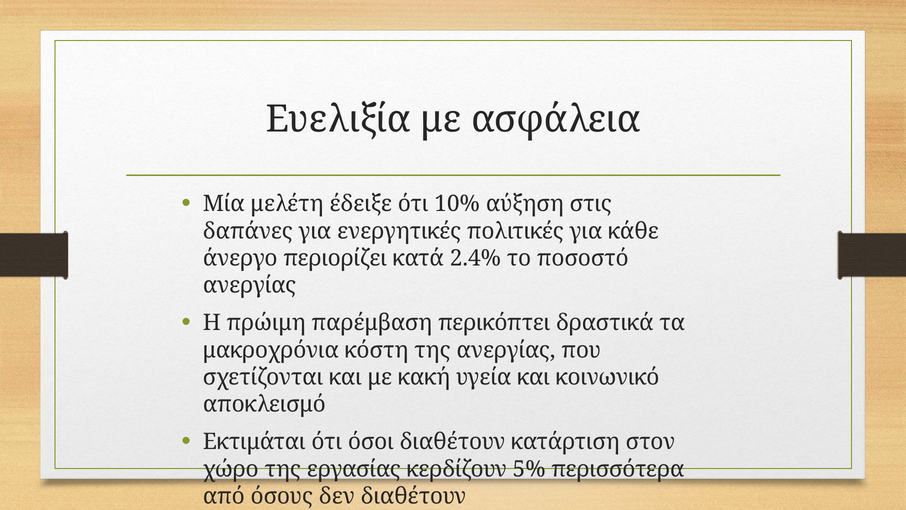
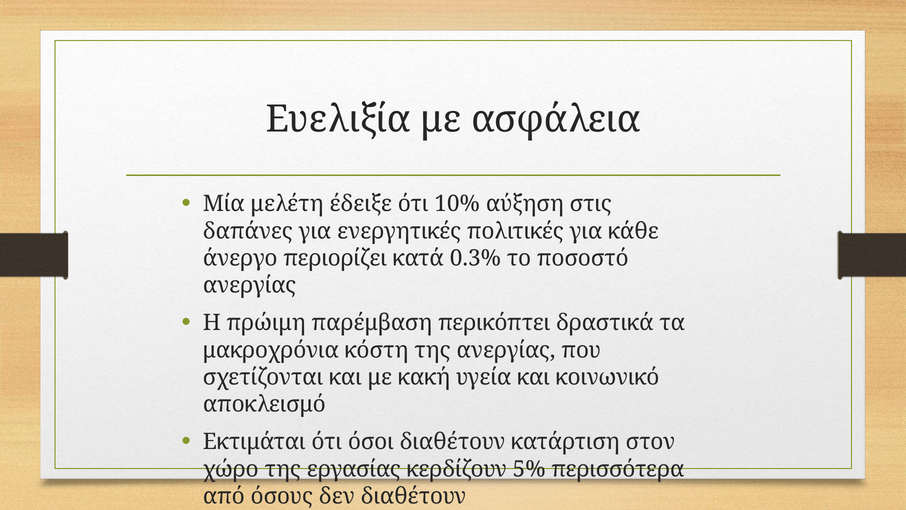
2.4%: 2.4% -> 0.3% (475, 258)
